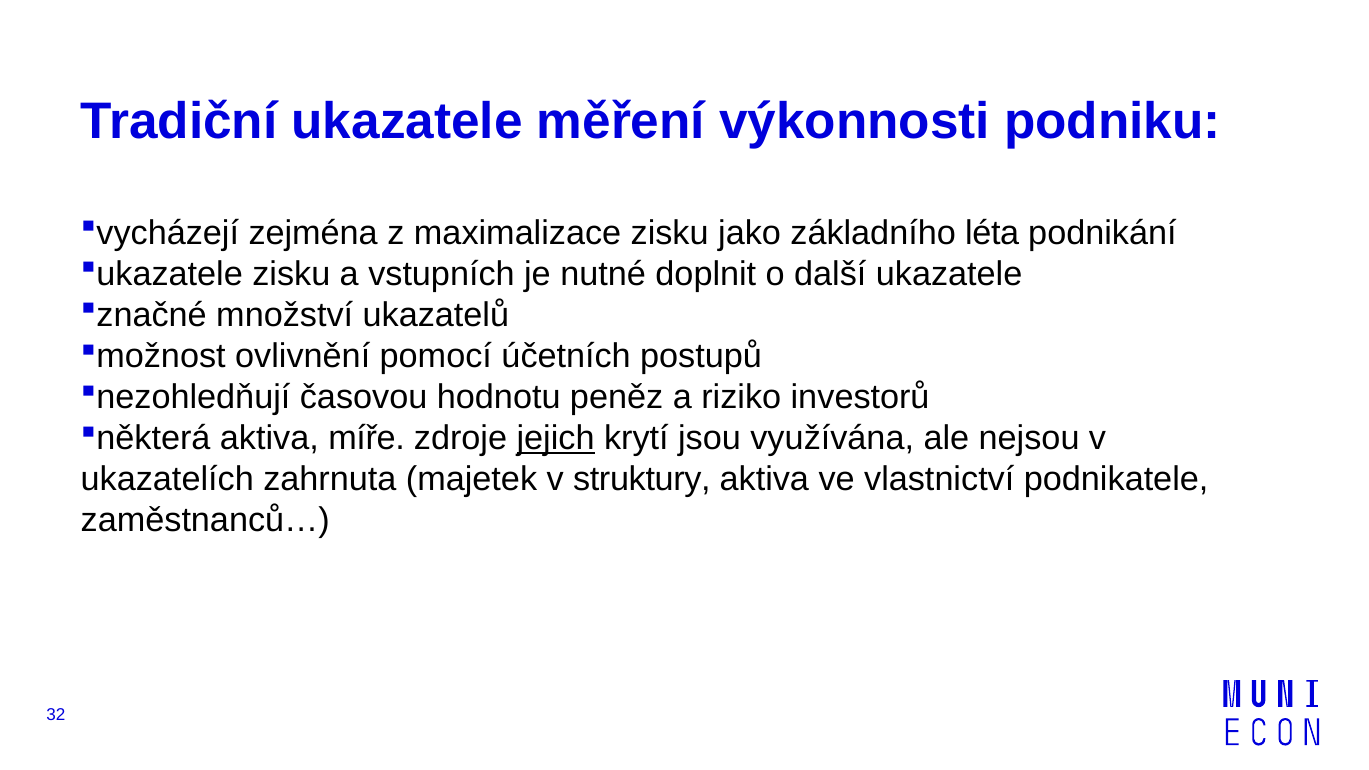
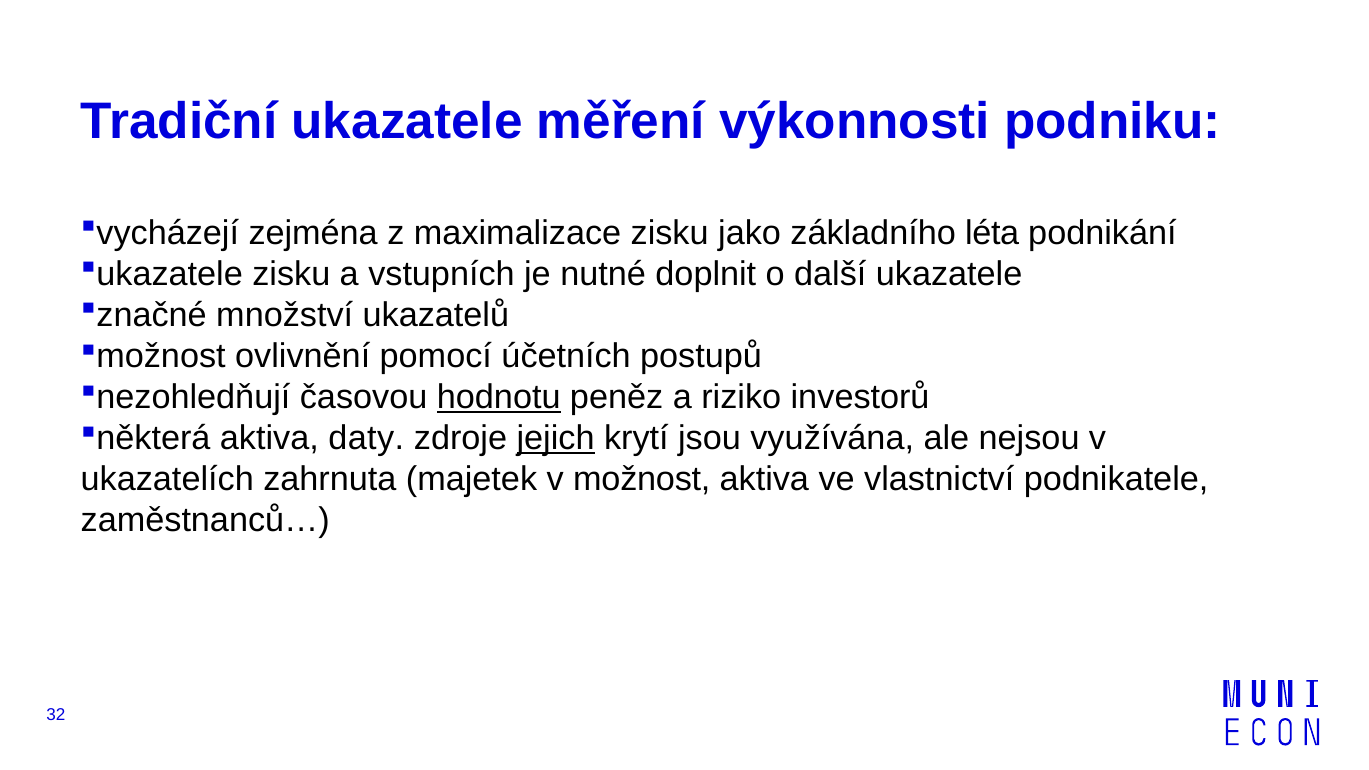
hodnotu underline: none -> present (499, 397)
míře: míře -> daty (366, 438)
struktury: struktury -> možnost (642, 480)
